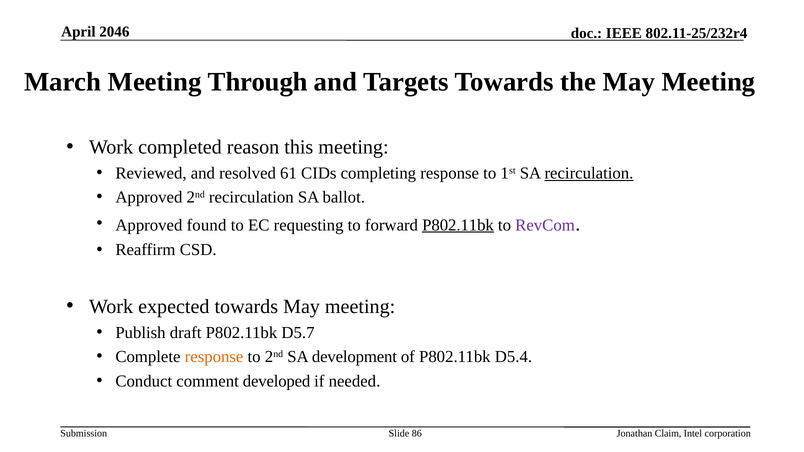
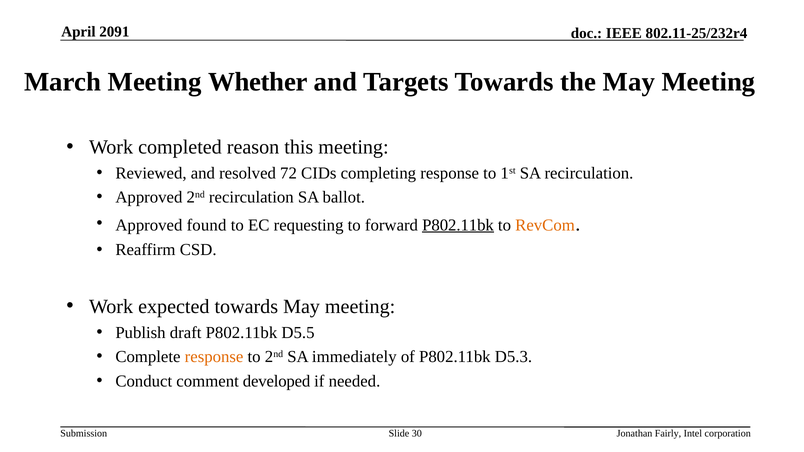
2046: 2046 -> 2091 (114, 32)
Through: Through -> Whether (258, 82)
61: 61 -> 72 (289, 173)
recirculation underline: present -> none (589, 173)
RevCom colour: purple -> orange (545, 225)
D5.7: D5.7 -> D5.5 (298, 333)
development: development -> immediately (354, 357)
D5.4: D5.4 -> D5.3 (513, 357)
86: 86 -> 30 (417, 434)
Claim: Claim -> Fairly (668, 434)
